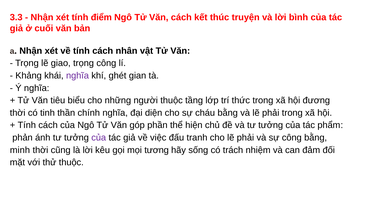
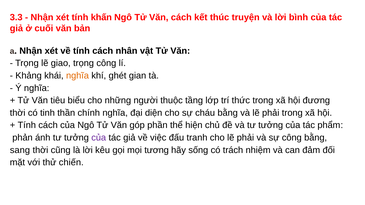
điểm: điểm -> khấn (101, 18)
nghĩa colour: purple -> orange (77, 76)
minh: minh -> sang (20, 150)
thử thuộc: thuộc -> chiến (71, 163)
